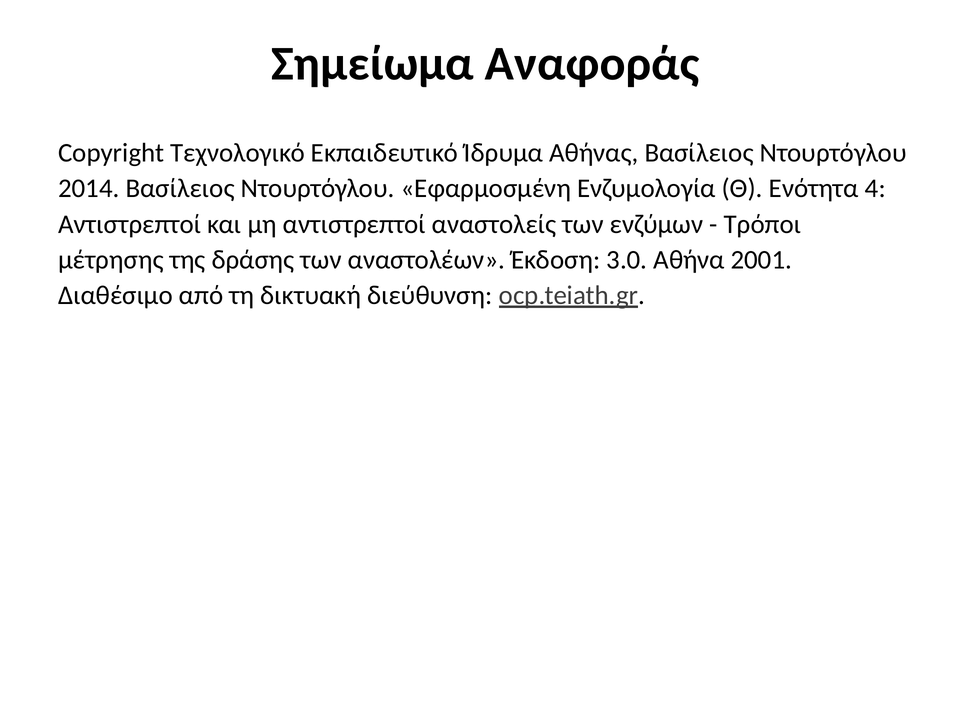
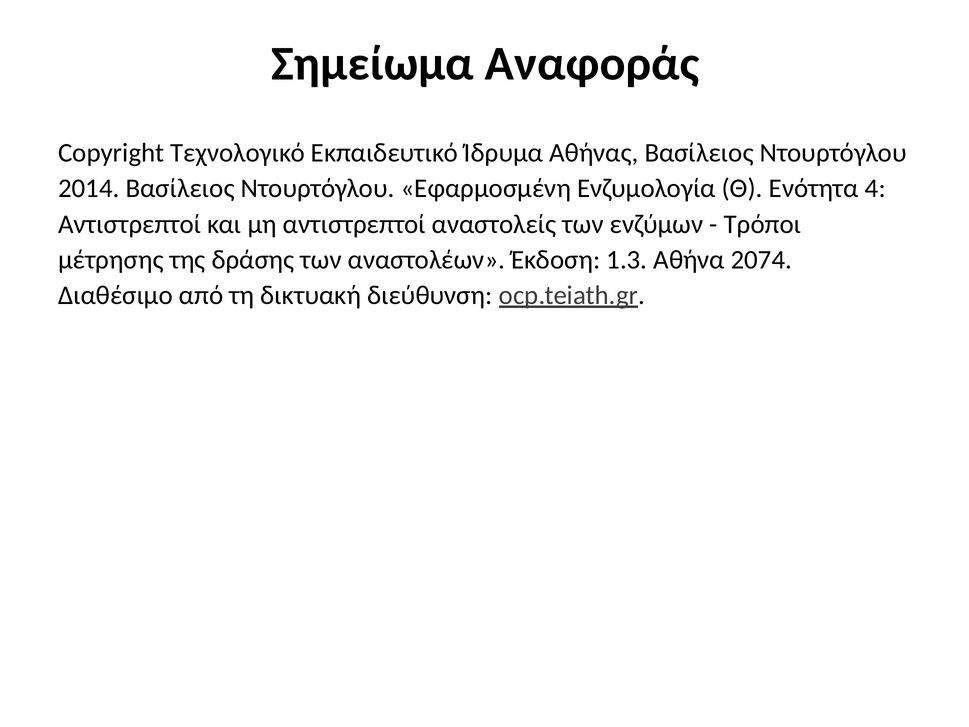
3.0: 3.0 -> 1.3 (627, 260)
2001: 2001 -> 2074 (761, 260)
